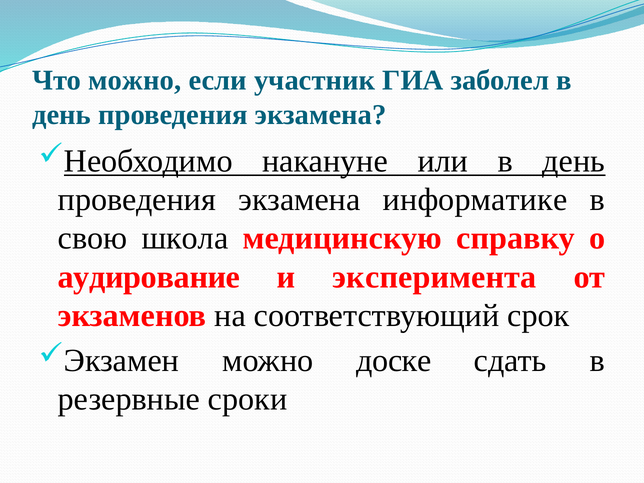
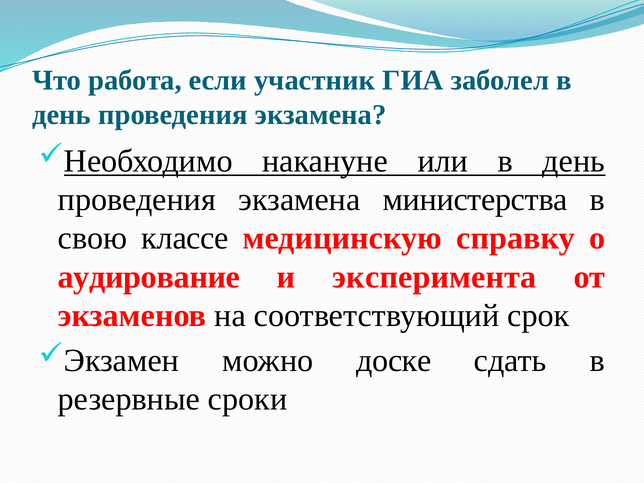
Что можно: можно -> работа (135, 81)
информатике: информатике -> министерства (475, 200)
школа: школа -> классе (185, 238)
